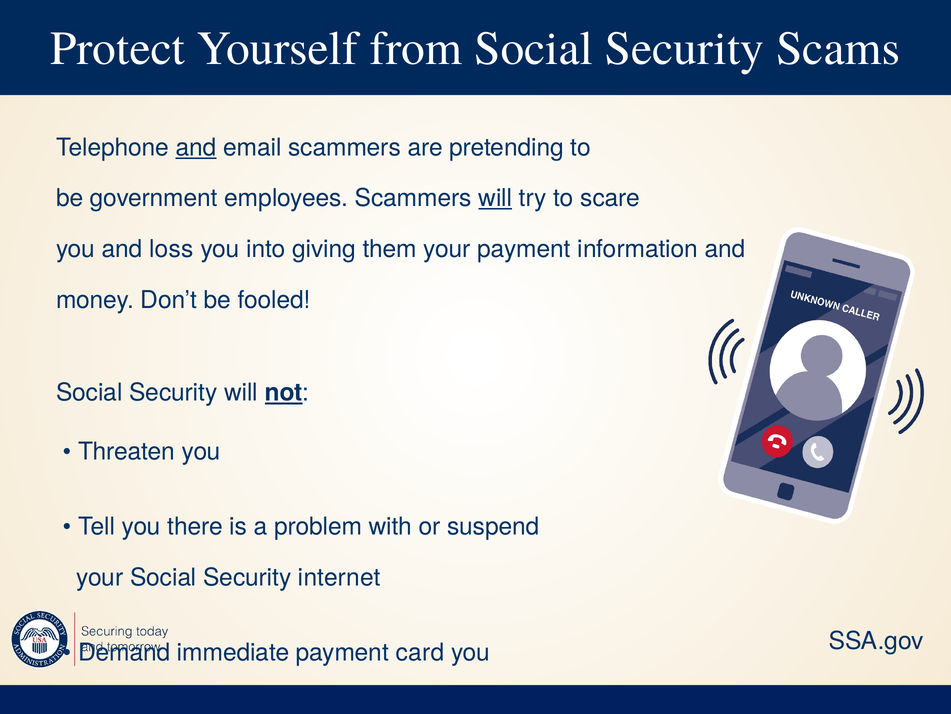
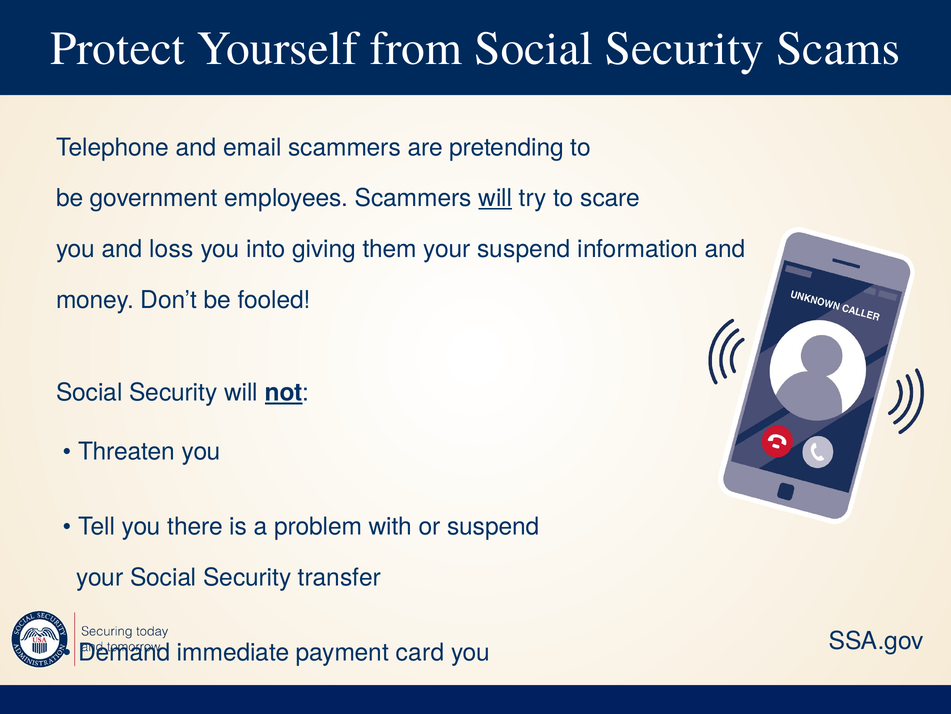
and underline: present -> none (196, 147)
your payment: payment -> suspend (524, 249)
Security internet: internet -> transfer (339, 577)
